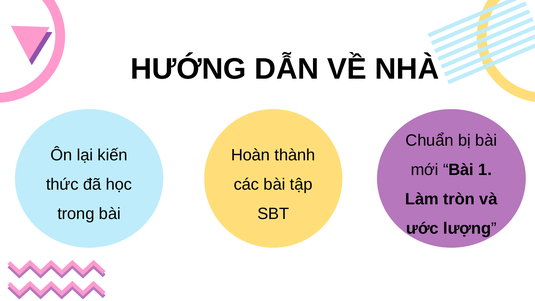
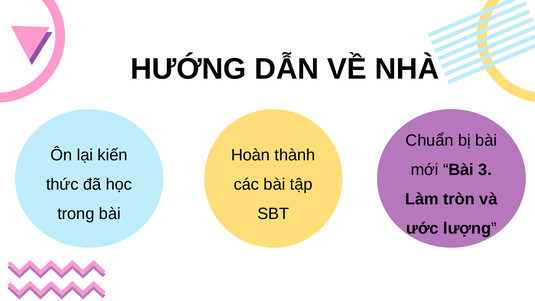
1: 1 -> 3 (485, 170)
